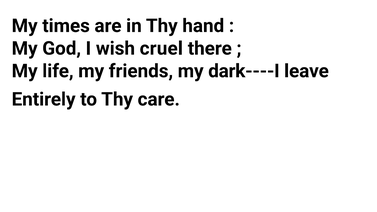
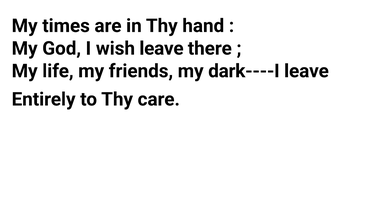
wish cruel: cruel -> leave (161, 48)
